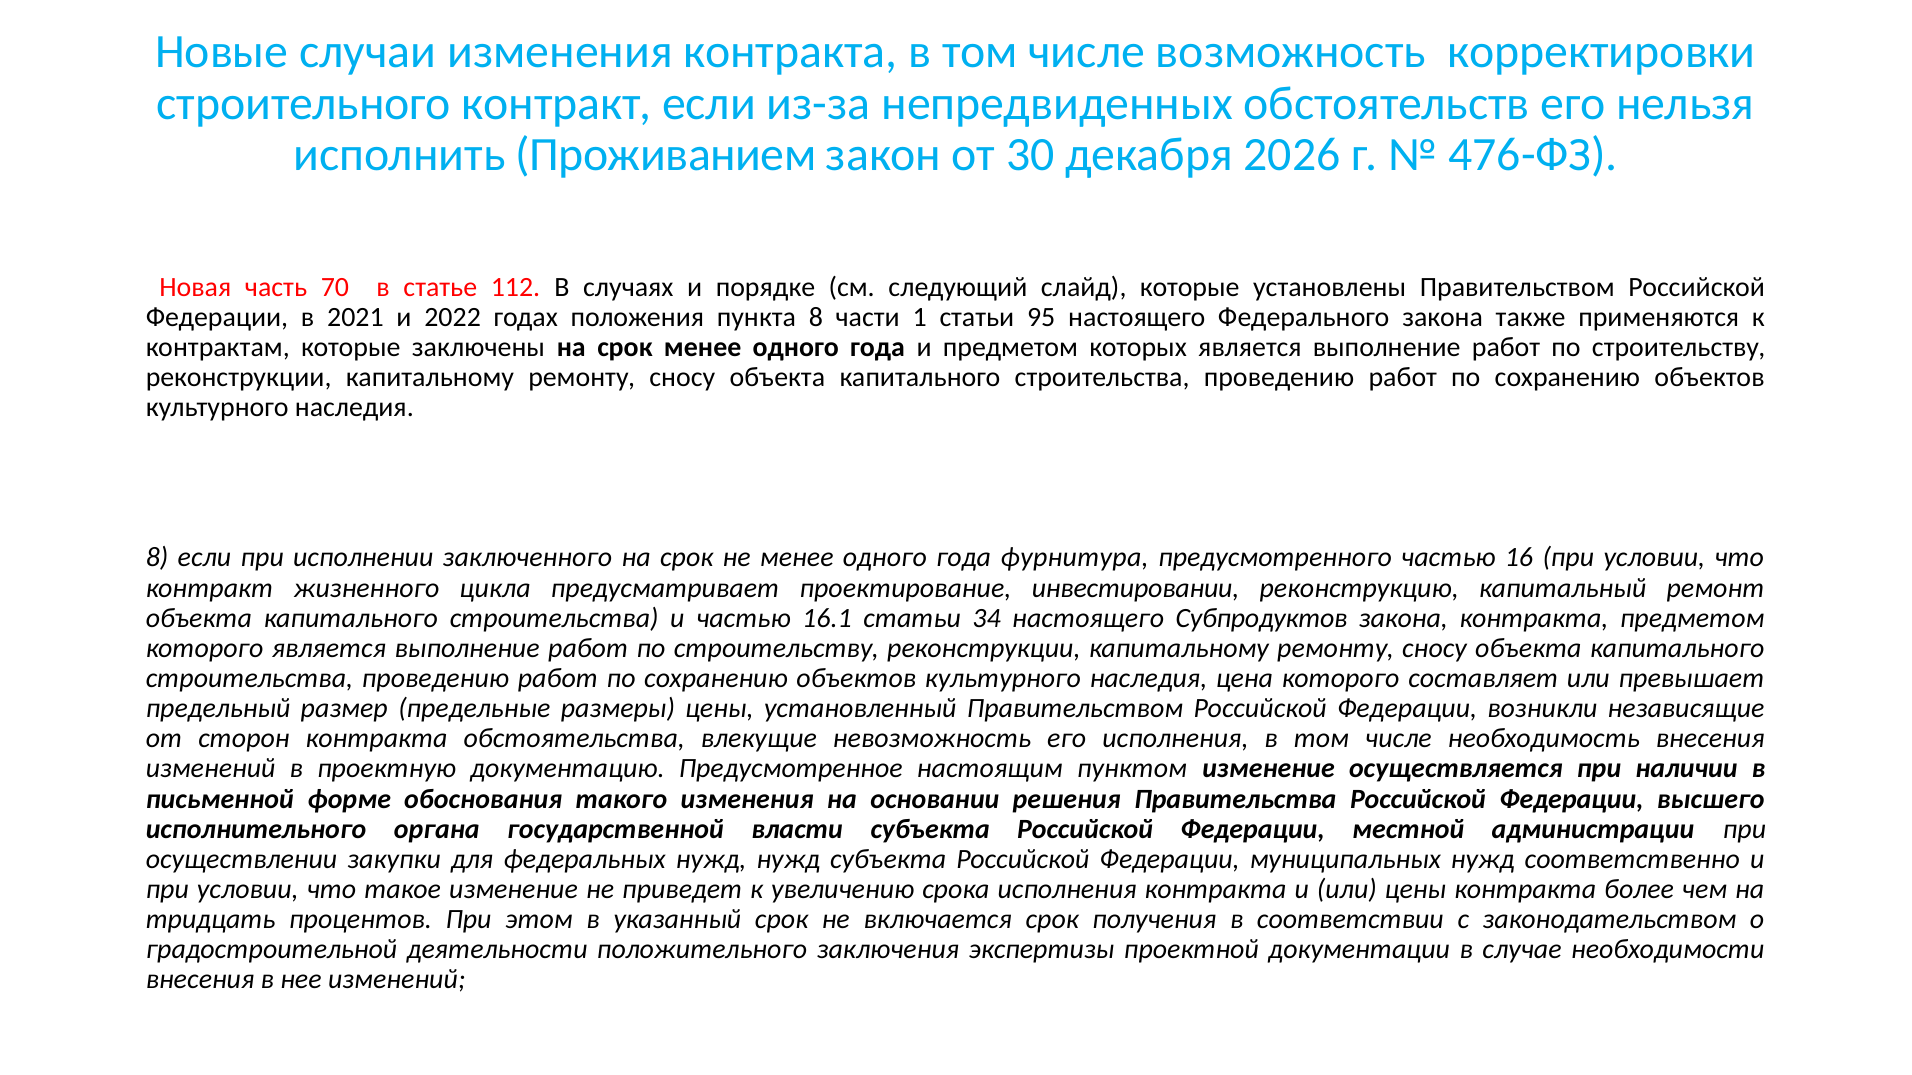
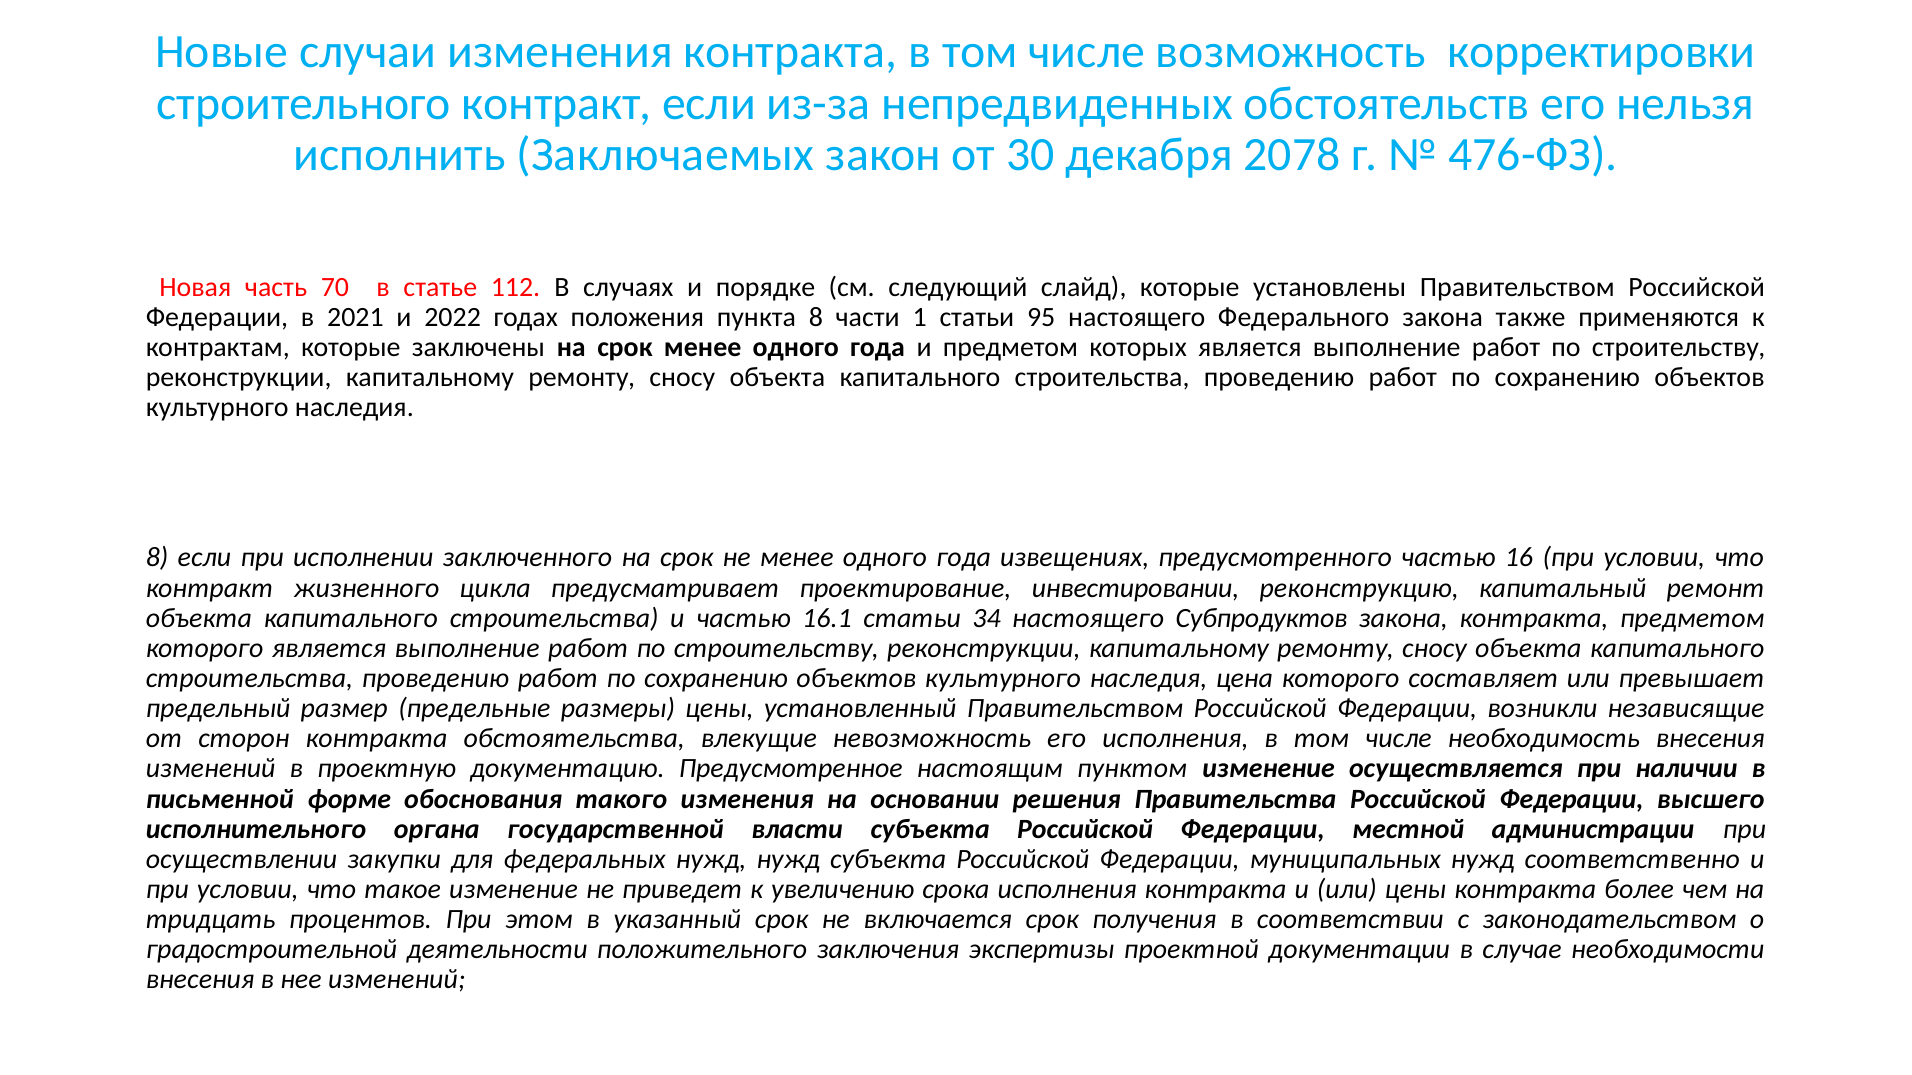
Проживанием: Проживанием -> Заключаемых (665, 155)
2026: 2026 -> 2078 (1292, 155)
фурнитура: фурнитура -> извещениях (1075, 558)
